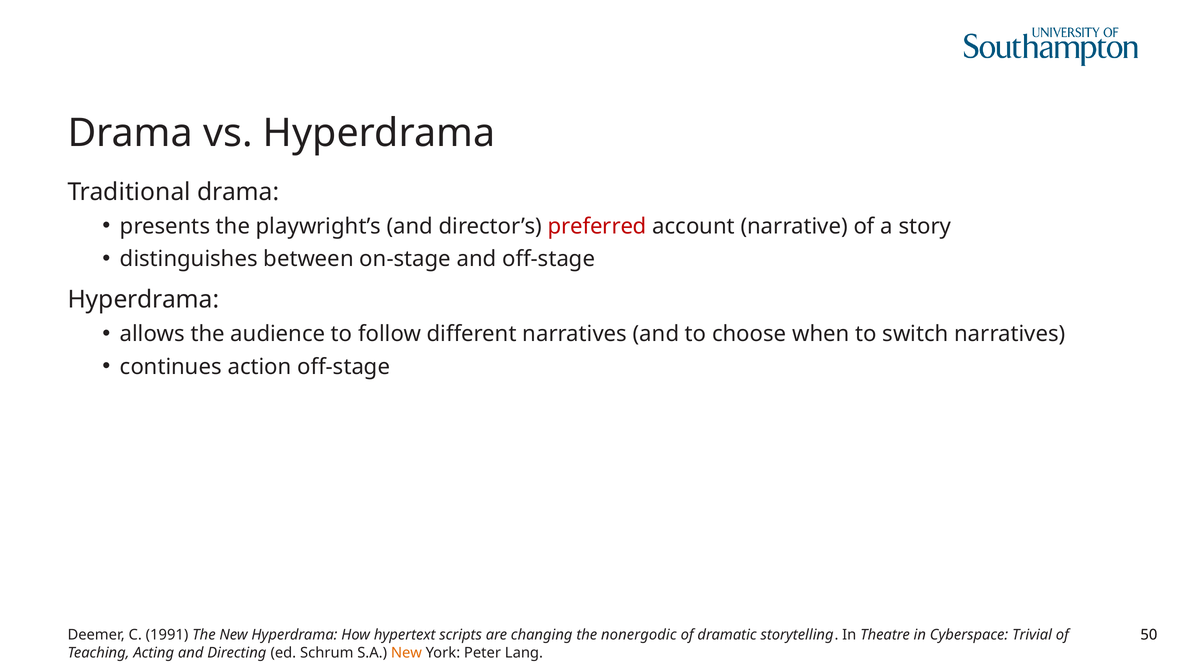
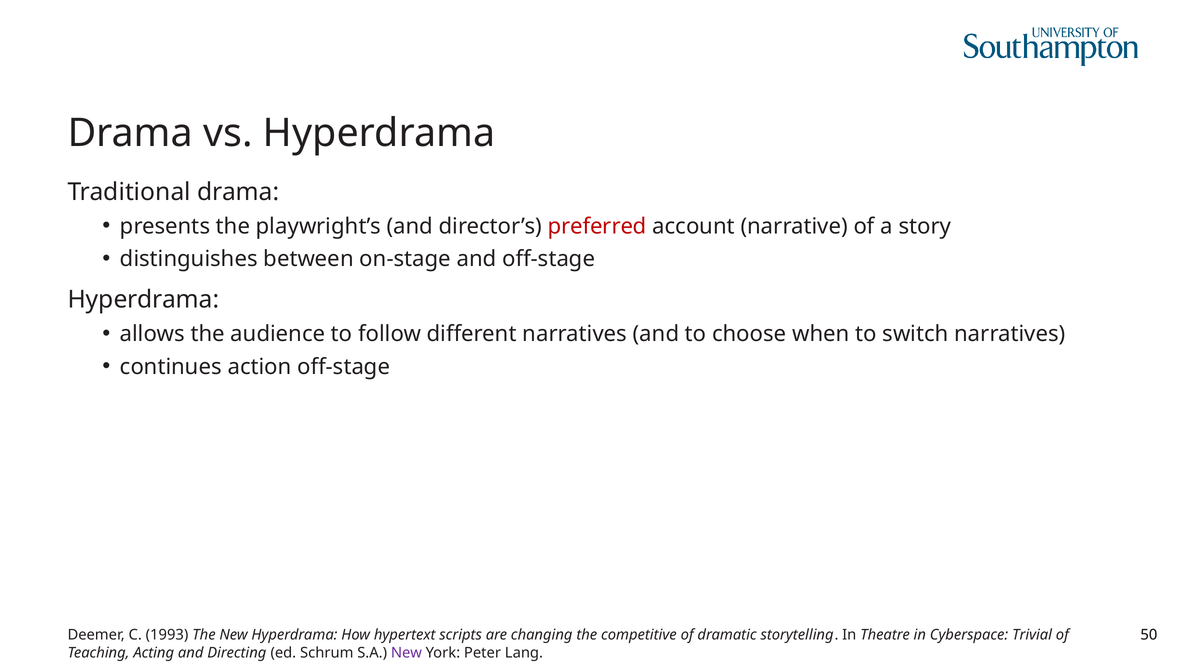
1991: 1991 -> 1993 (167, 634)
nonergodic: nonergodic -> competitive (639, 634)
New colour: orange -> purple (406, 652)
